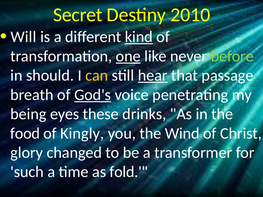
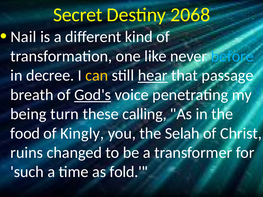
2010: 2010 -> 2068 (190, 15)
Will: Will -> Nail (23, 37)
kind underline: present -> none (139, 37)
one underline: present -> none (128, 56)
before colour: light green -> light blue (232, 56)
should: should -> decree (50, 76)
eyes: eyes -> turn (64, 114)
drinks: drinks -> calling (144, 114)
Wind: Wind -> Selah (182, 133)
glory: glory -> ruins (27, 153)
